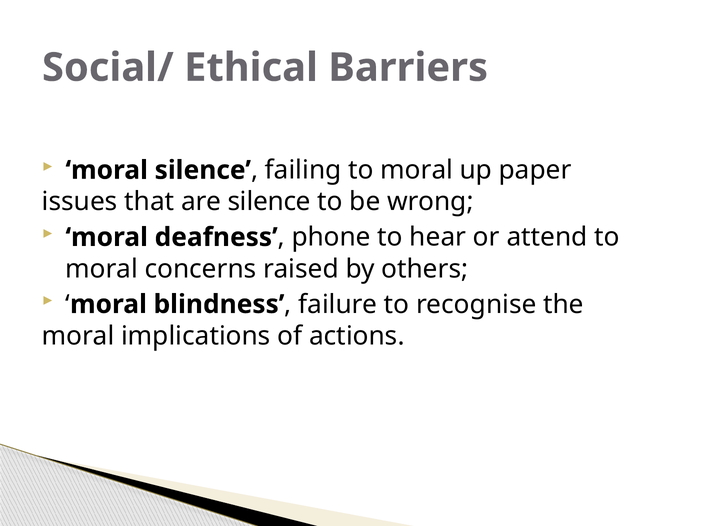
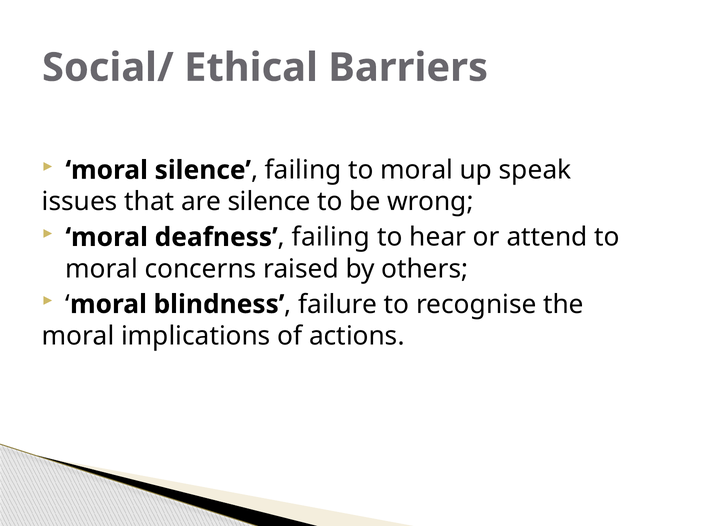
paper: paper -> speak (535, 170)
phone: phone -> failing (331, 237)
